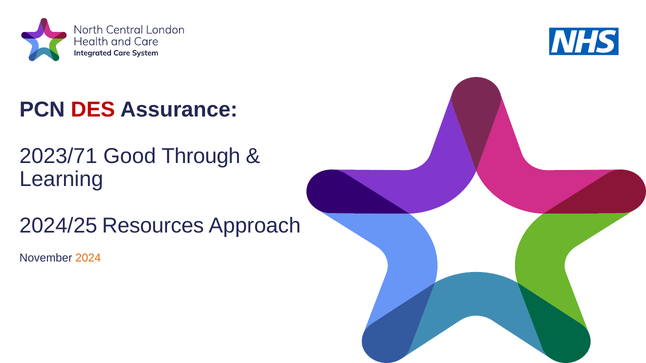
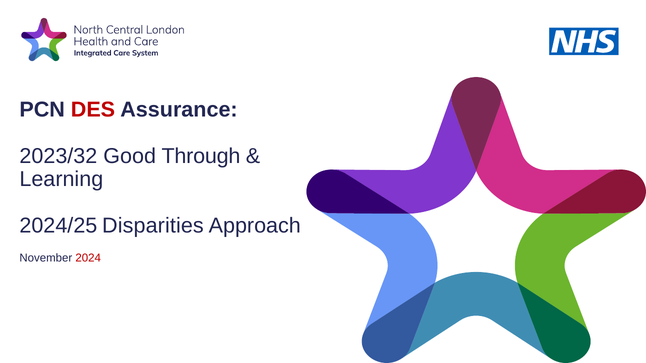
2023/71: 2023/71 -> 2023/32 (58, 156)
Resources: Resources -> Disparities (153, 226)
2024 colour: orange -> red (88, 258)
